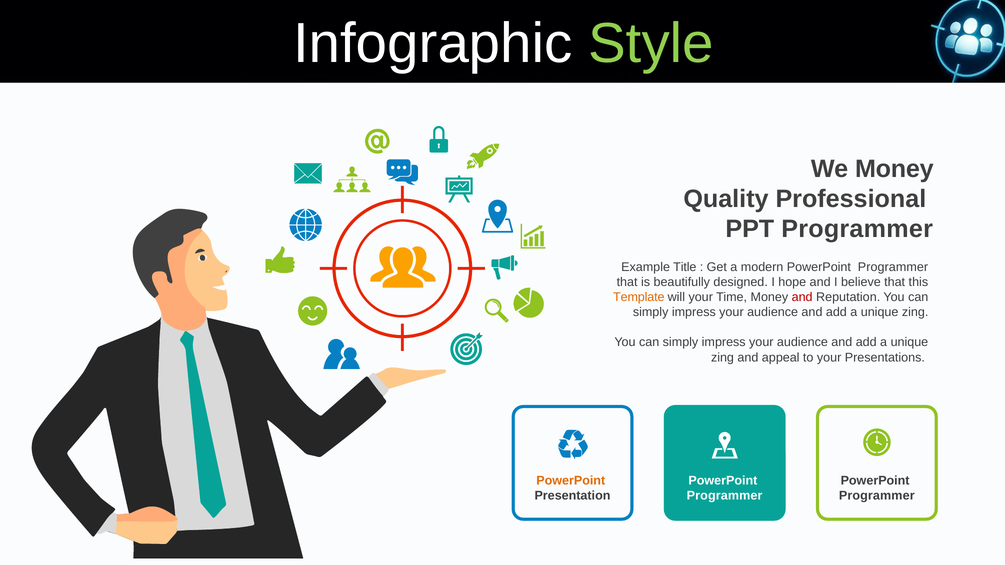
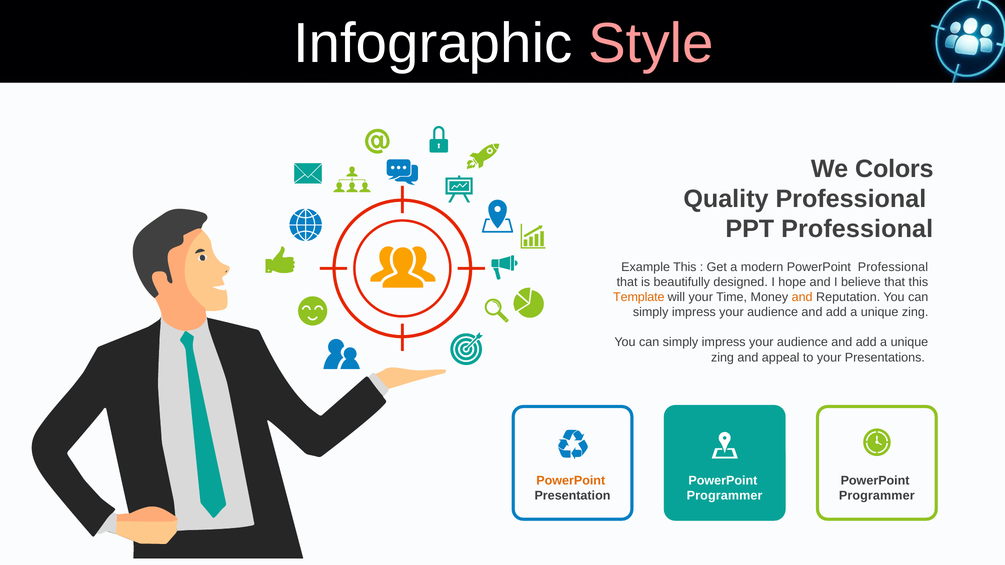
Style colour: light green -> pink (651, 44)
We Money: Money -> Colors (894, 169)
PPT Programmer: Programmer -> Professional (857, 229)
Example Title: Title -> This (685, 267)
modern PowerPoint Programmer: Programmer -> Professional (893, 267)
and colour: red -> orange (802, 297)
